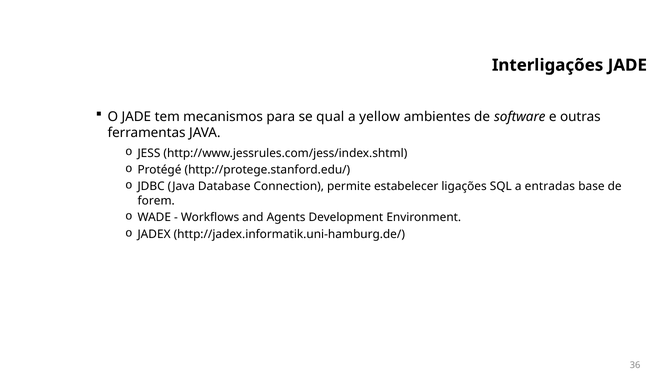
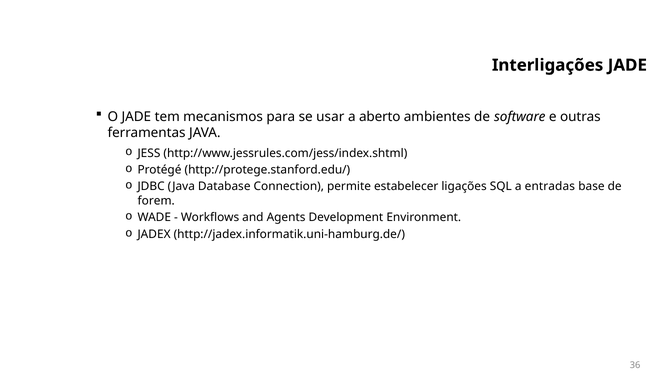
qual: qual -> usar (330, 117)
yellow: yellow -> aberto (380, 117)
